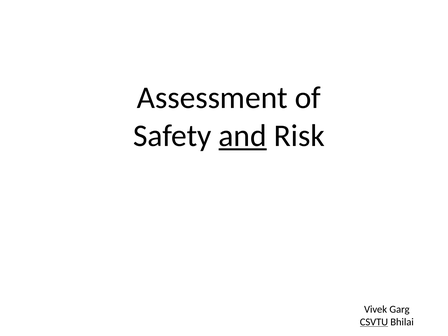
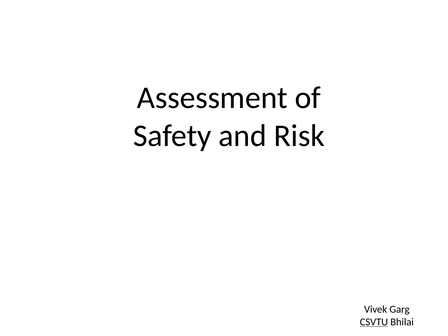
and underline: present -> none (243, 136)
